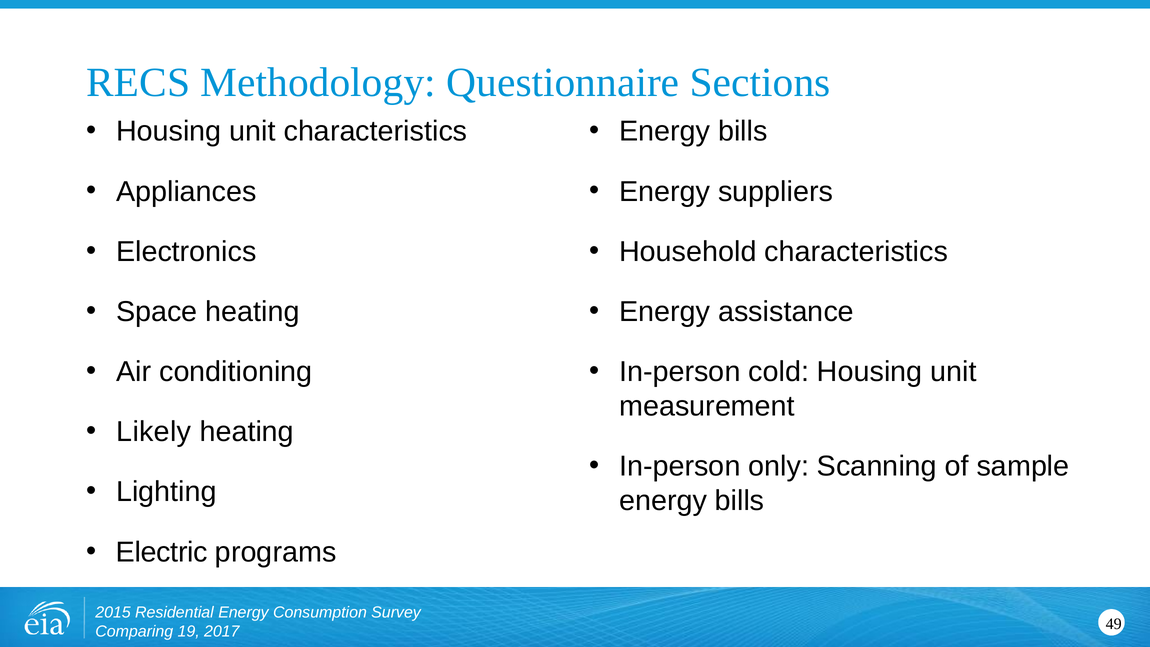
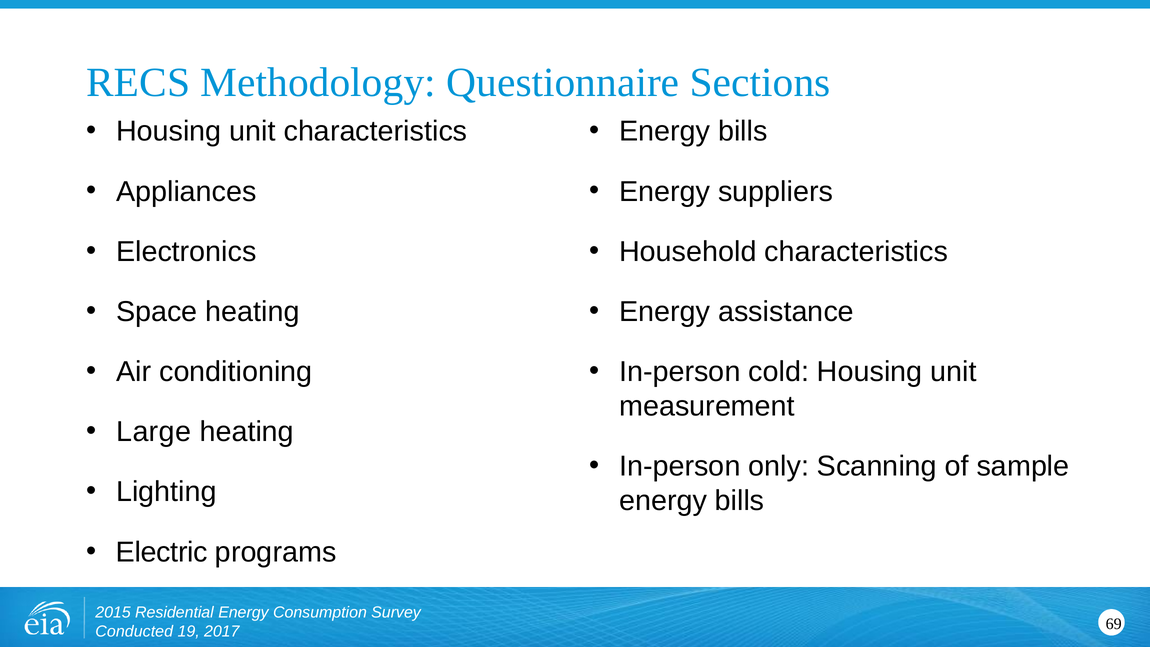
Likely: Likely -> Large (154, 432)
Comparing: Comparing -> Conducted (134, 631)
49: 49 -> 69 (1114, 624)
